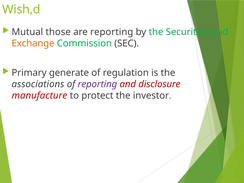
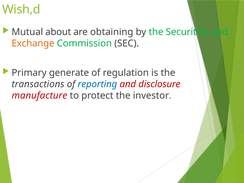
those: those -> about (58, 32)
are reporting: reporting -> obtaining (112, 32)
associations: associations -> transactions (38, 84)
reporting colour: purple -> blue (97, 84)
